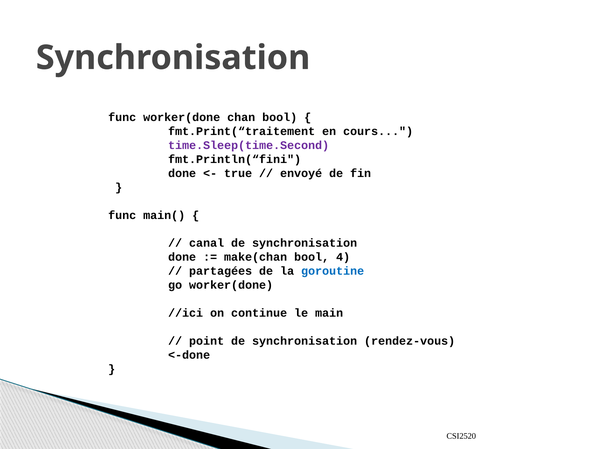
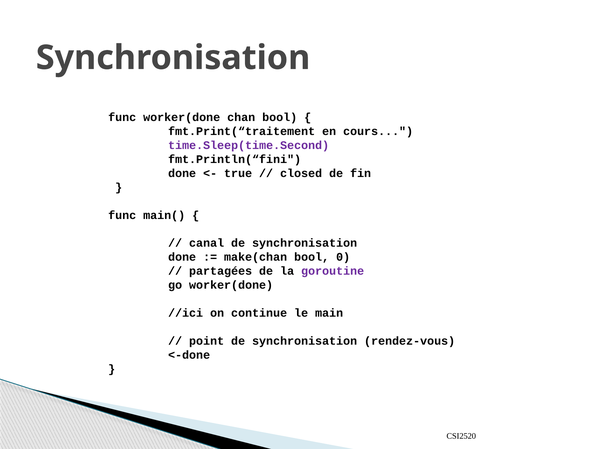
envoyé: envoyé -> closed (301, 173)
4: 4 -> 0 (343, 257)
goroutine colour: blue -> purple (333, 271)
